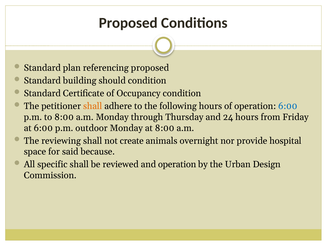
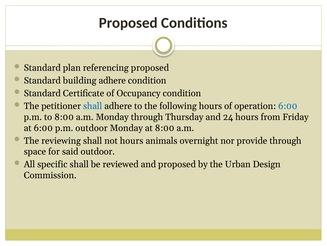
building should: should -> adhere (112, 80)
shall colour: orange -> blue (93, 106)
not create: create -> hours (132, 140)
provide hospital: hospital -> through (285, 140)
said because: because -> outdoor (98, 151)
and operation: operation -> proposed (177, 164)
